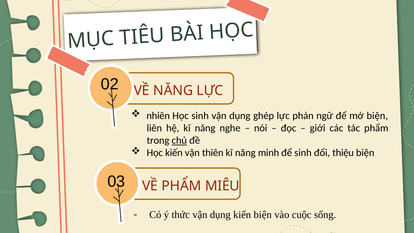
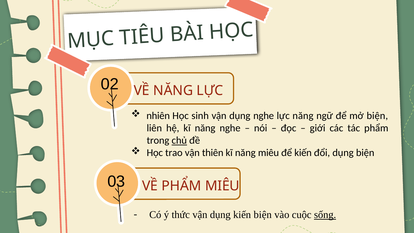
dụng ghép: ghép -> nghe (264, 116)
lực phản: phản -> năng (303, 116)
Học kiến: kiến -> trao (174, 153)
năng minh: minh -> miêu (269, 153)
để sinh: sinh -> kiến (303, 153)
đổi thiệu: thiệu -> dụng (343, 153)
sống underline: none -> present (325, 215)
